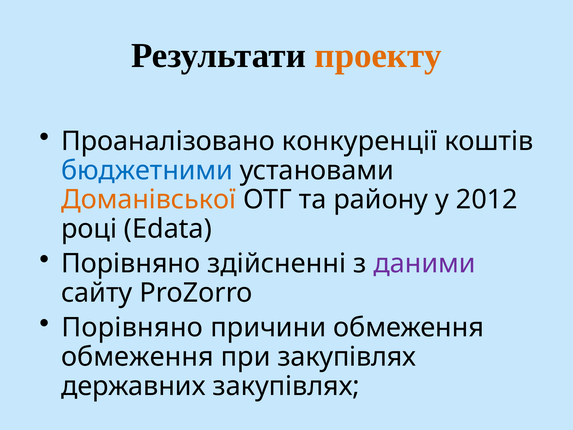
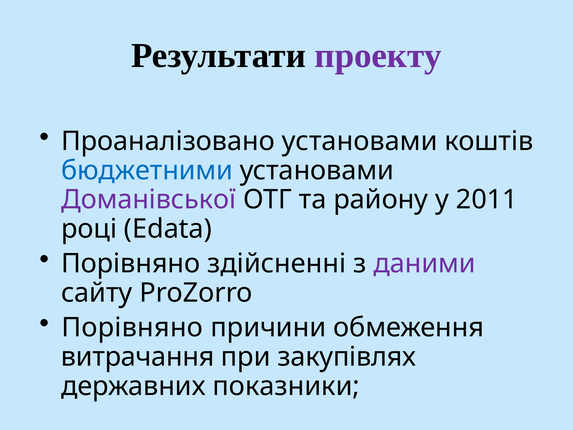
проекту colour: orange -> purple (378, 55)
Проаналізовано конкуренції: конкуренції -> установами (360, 141)
Доманівської colour: orange -> purple (149, 200)
2012: 2012 -> 2011 (487, 200)
обмеження: обмеження -> витрачання (138, 357)
державних закупівлях: закупівлях -> показники (286, 386)
